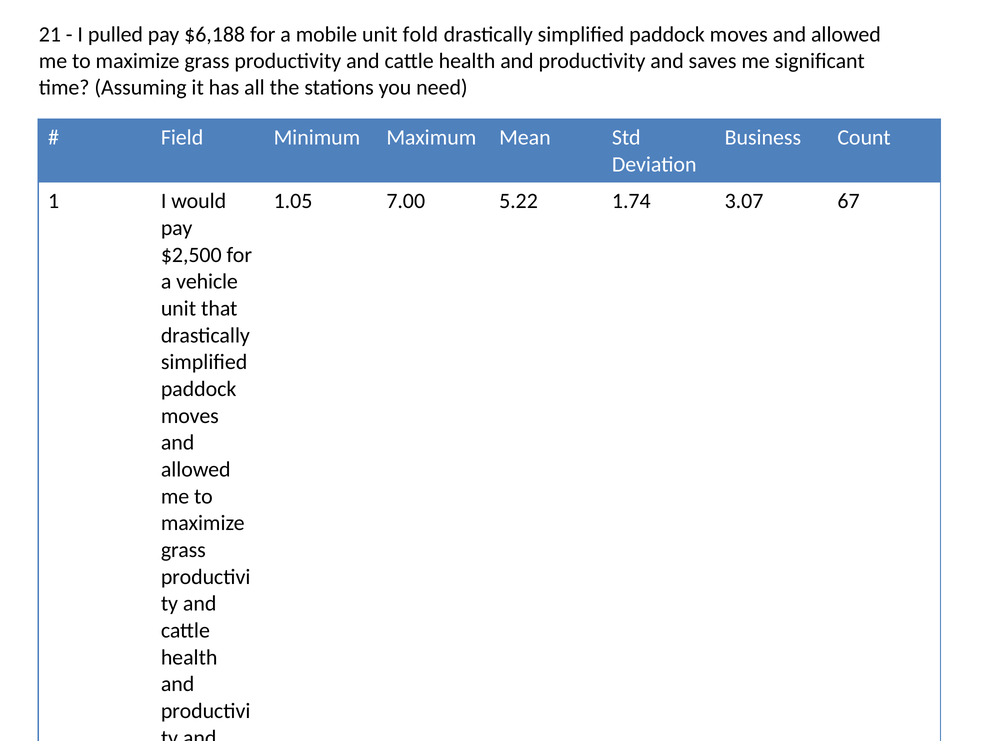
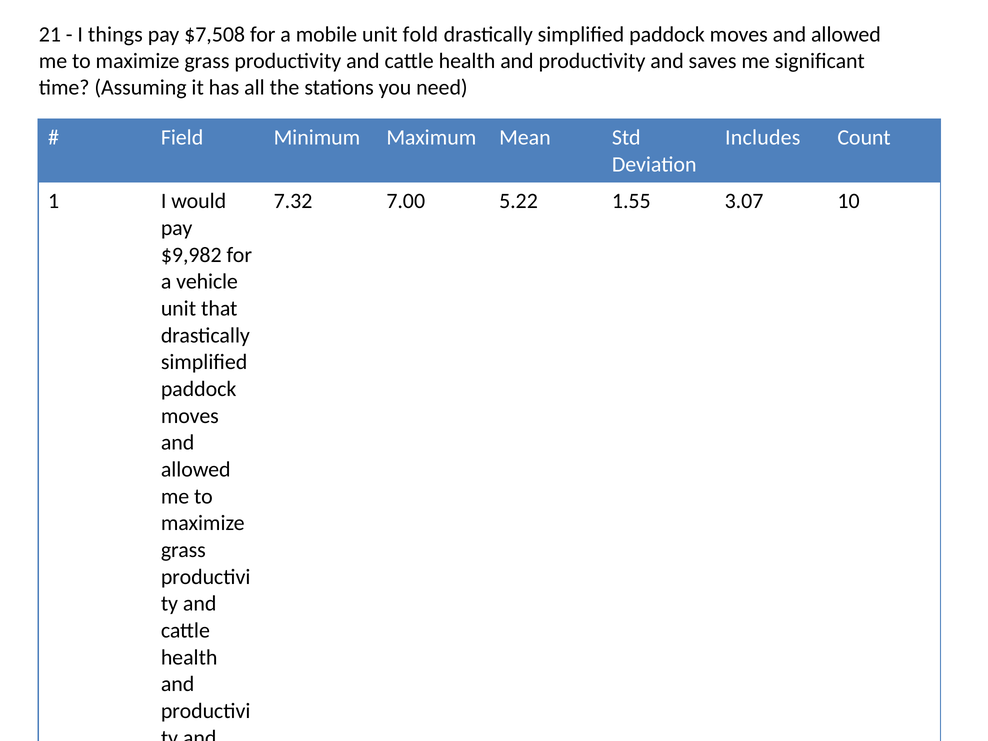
pulled: pulled -> things (115, 35)
$6,188: $6,188 -> $7,508 (215, 35)
Business: Business -> Includes (763, 137)
1.05: 1.05 -> 7.32 (293, 201)
1.74: 1.74 -> 1.55 (631, 201)
67: 67 -> 10 (849, 201)
$2,500: $2,500 -> $9,982 (191, 255)
